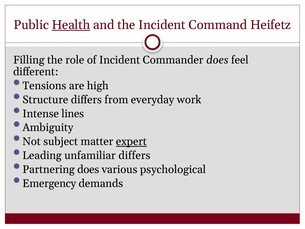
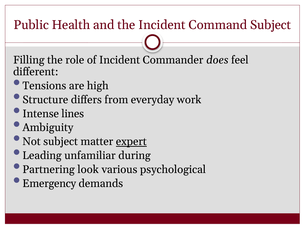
Health underline: present -> none (71, 25)
Command Heifetz: Heifetz -> Subject (271, 25)
unfamiliar differs: differs -> during (134, 155)
Partnering does: does -> look (88, 169)
